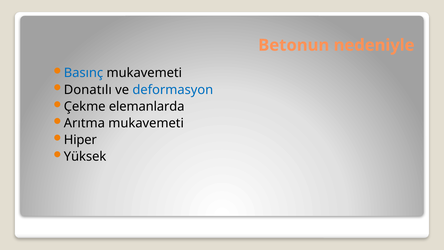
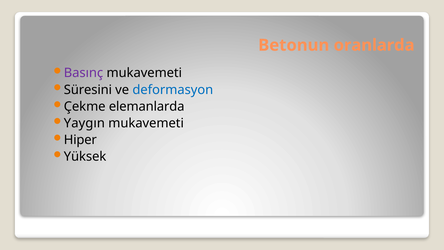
nedeniyle: nedeniyle -> oranlarda (374, 45)
Basınç colour: blue -> purple (83, 73)
Donatılı: Donatılı -> Süresini (88, 90)
Arıtma: Arıtma -> Yaygın (84, 123)
